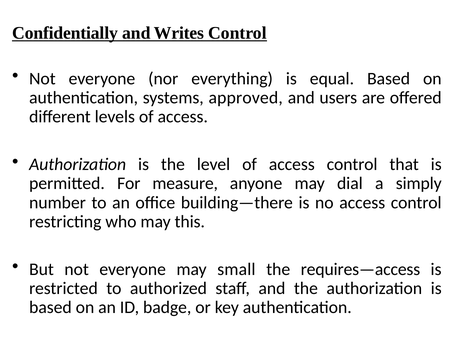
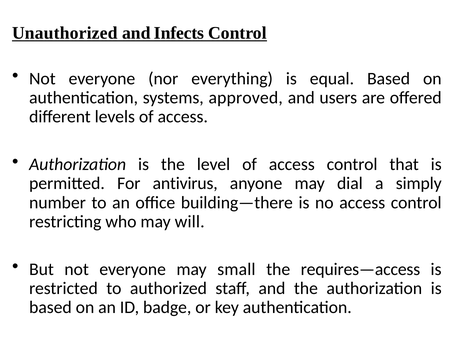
Confidentially: Confidentially -> Unauthorized (65, 33)
Writes: Writes -> Infects (179, 33)
measure: measure -> antivirus (185, 183)
this: this -> will (190, 221)
